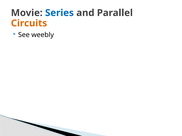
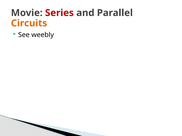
Series colour: blue -> red (59, 13)
